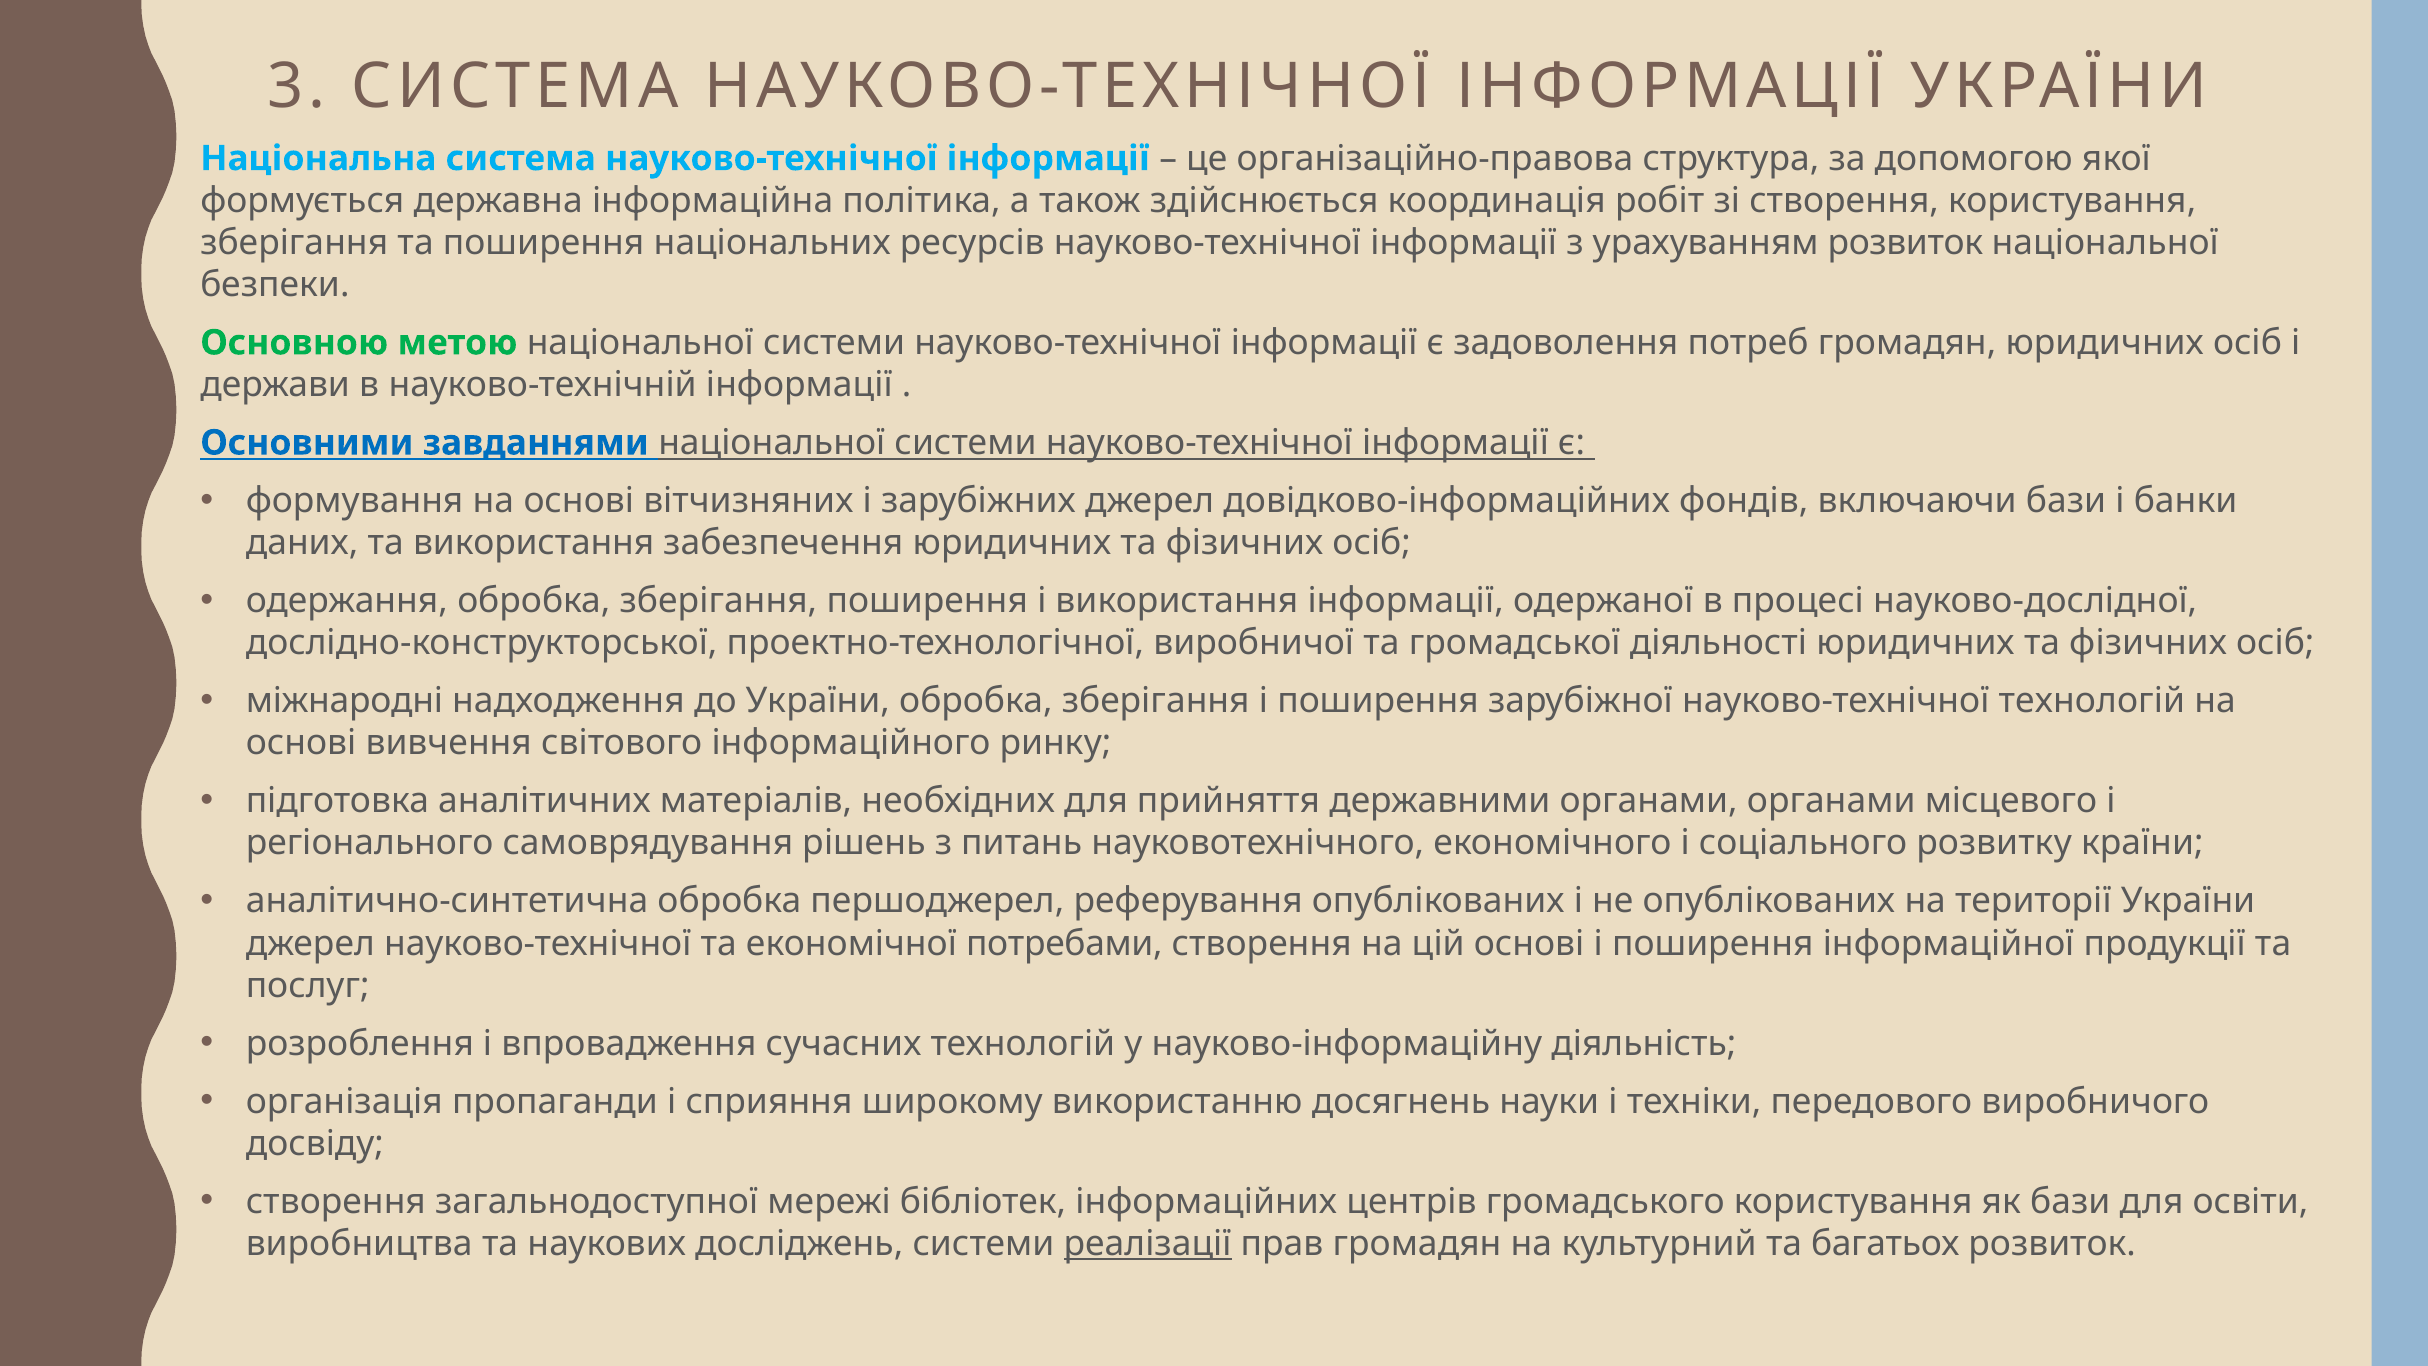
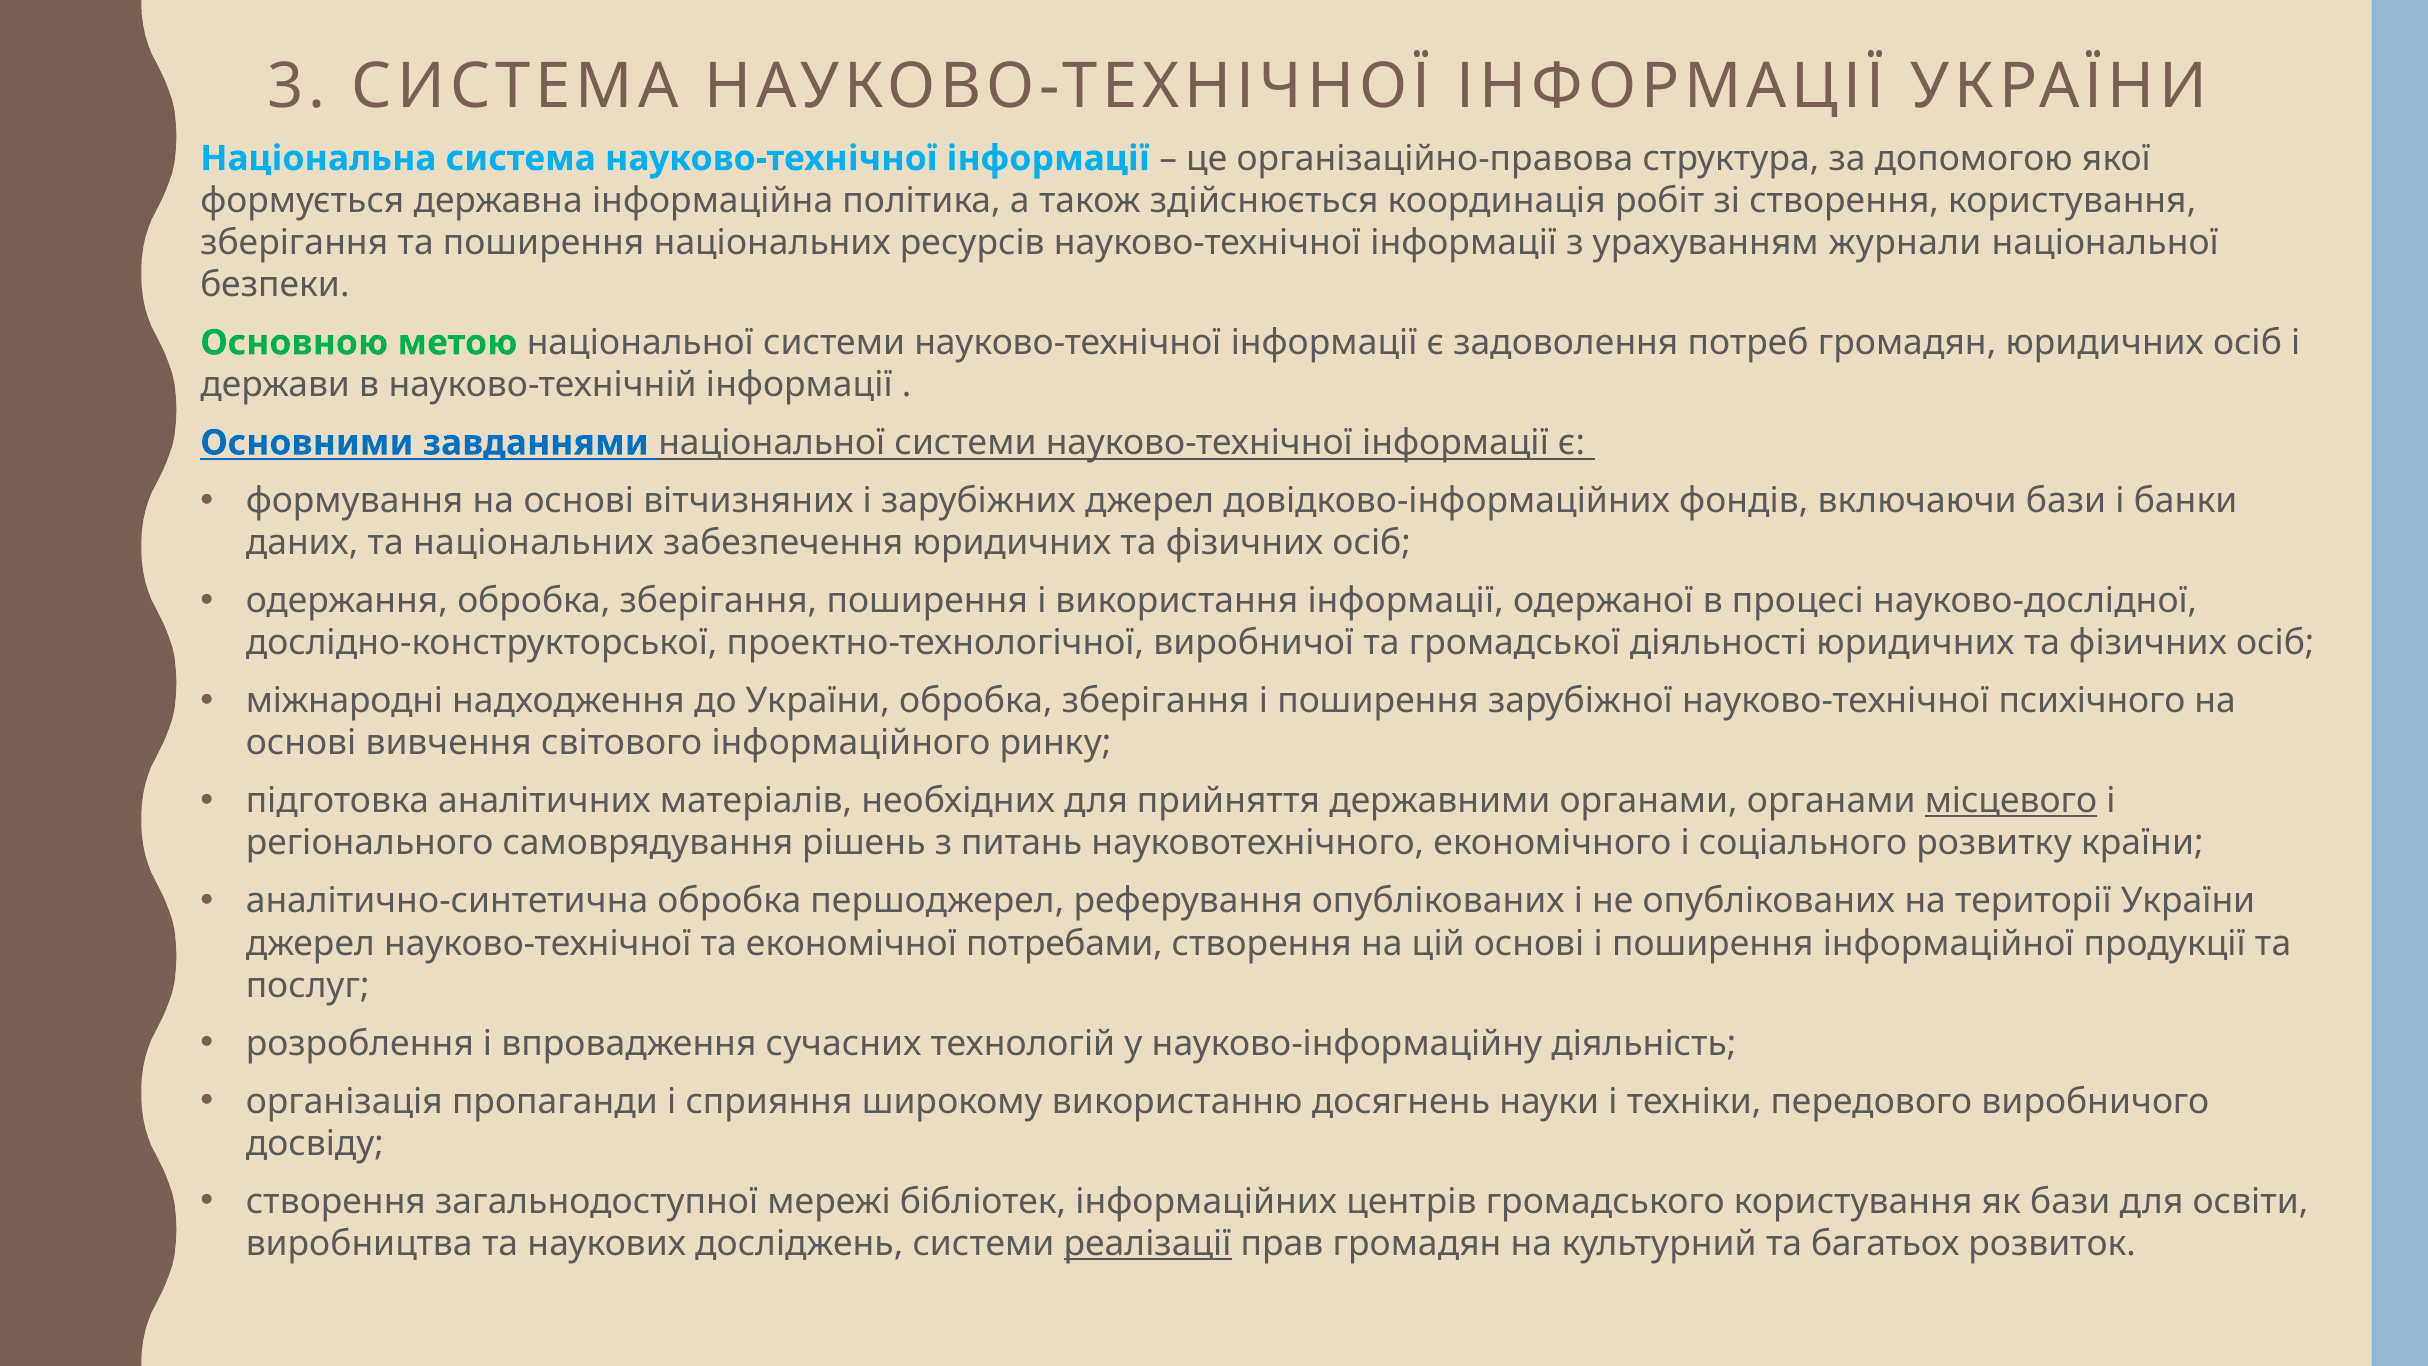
урахуванням розвиток: розвиток -> журнали (1905, 243)
та використання: використання -> національних (533, 543)
науково-технічної технологій: технологій -> психічного (2092, 701)
місцевого underline: none -> present (2011, 801)
